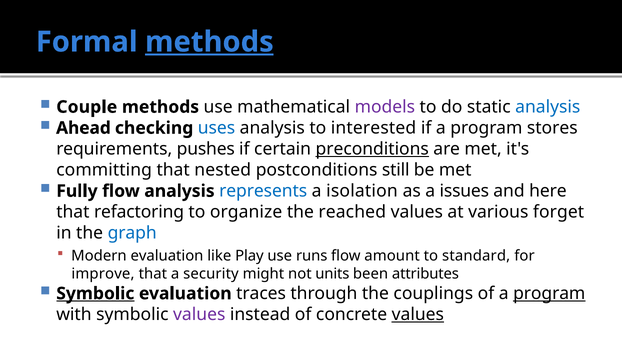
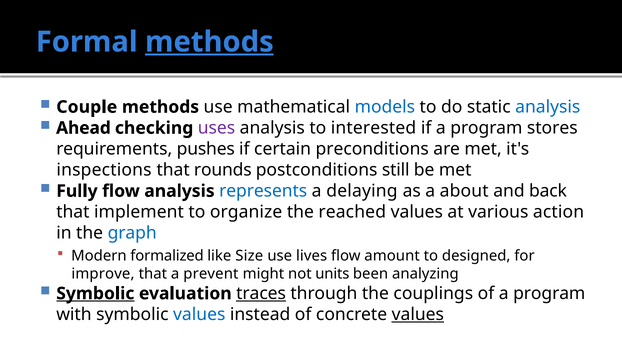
models colour: purple -> blue (385, 107)
uses colour: blue -> purple (217, 128)
preconditions underline: present -> none (372, 149)
committing: committing -> inspections (104, 170)
nested: nested -> rounds (223, 170)
isolation: isolation -> delaying (362, 191)
issues: issues -> about (464, 191)
here: here -> back (548, 191)
refactoring: refactoring -> implement (139, 212)
forget: forget -> action (559, 212)
Modern evaluation: evaluation -> formalized (167, 256)
Play: Play -> Size (249, 256)
runs: runs -> lives (312, 256)
standard: standard -> designed (476, 256)
security: security -> prevent (211, 274)
attributes: attributes -> analyzing (425, 274)
traces underline: none -> present (261, 293)
program underline: present -> none (549, 293)
values colour: purple -> blue (199, 314)
